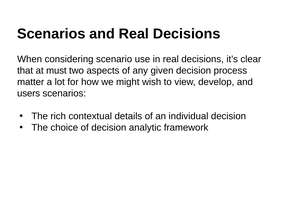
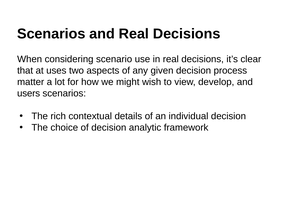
must: must -> uses (56, 71)
